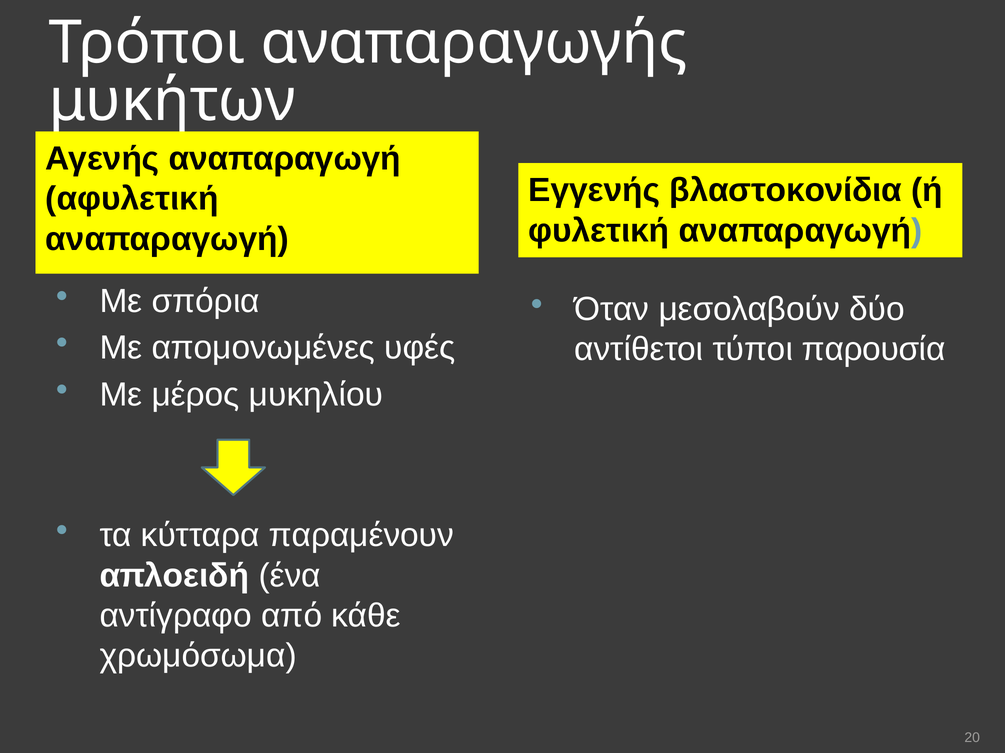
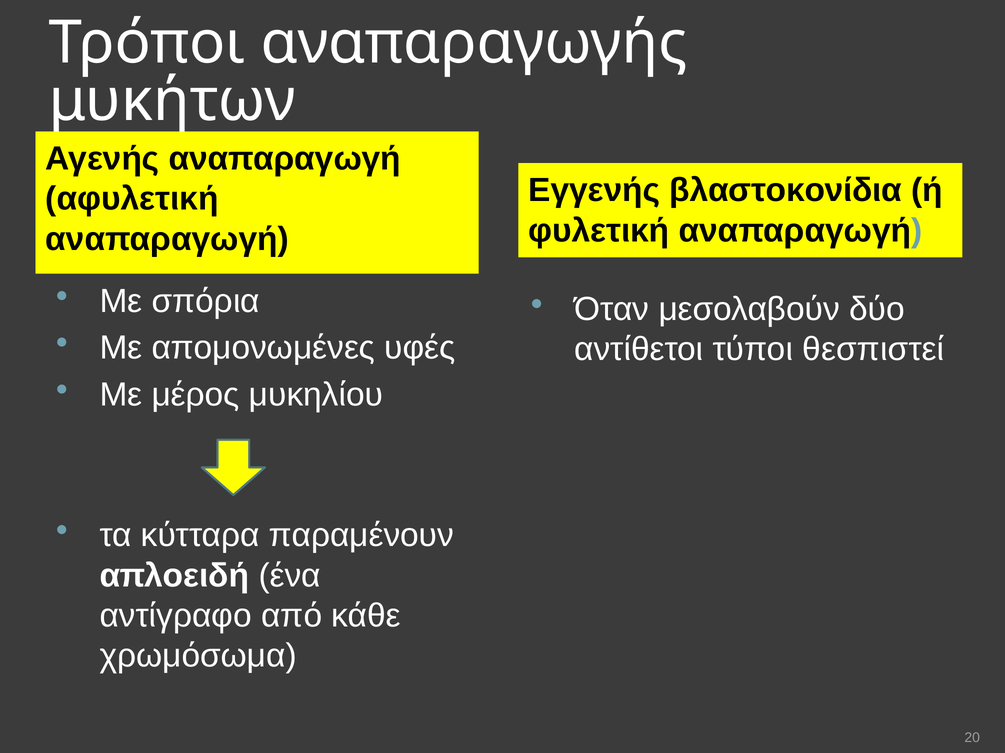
παρουσία: παρουσία -> θεσπιστεί (873, 350)
